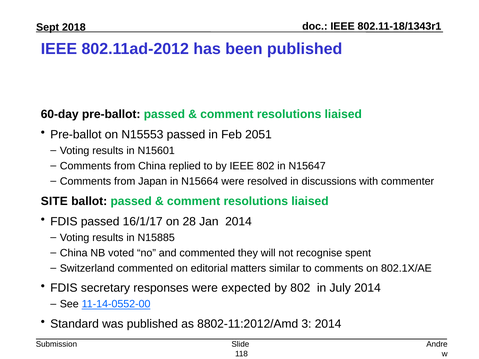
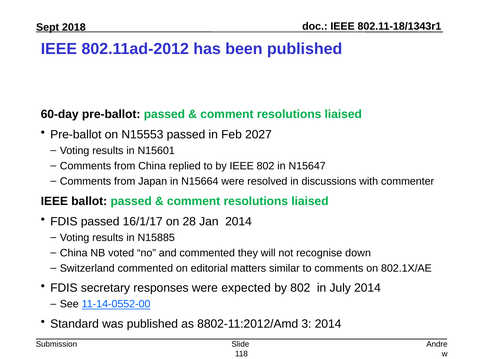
2051: 2051 -> 2027 (258, 135)
SITE: SITE -> IEEE (54, 201)
spent: spent -> down (358, 253)
